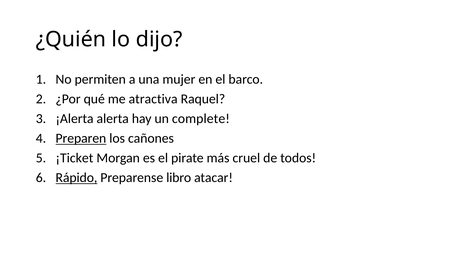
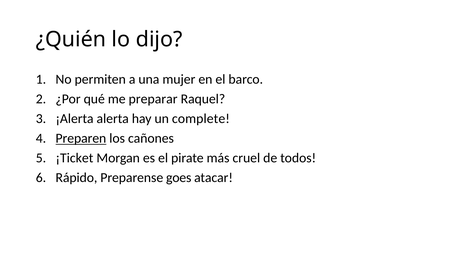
atractiva: atractiva -> preparar (153, 99)
Rápido underline: present -> none (76, 178)
libro: libro -> goes (179, 178)
